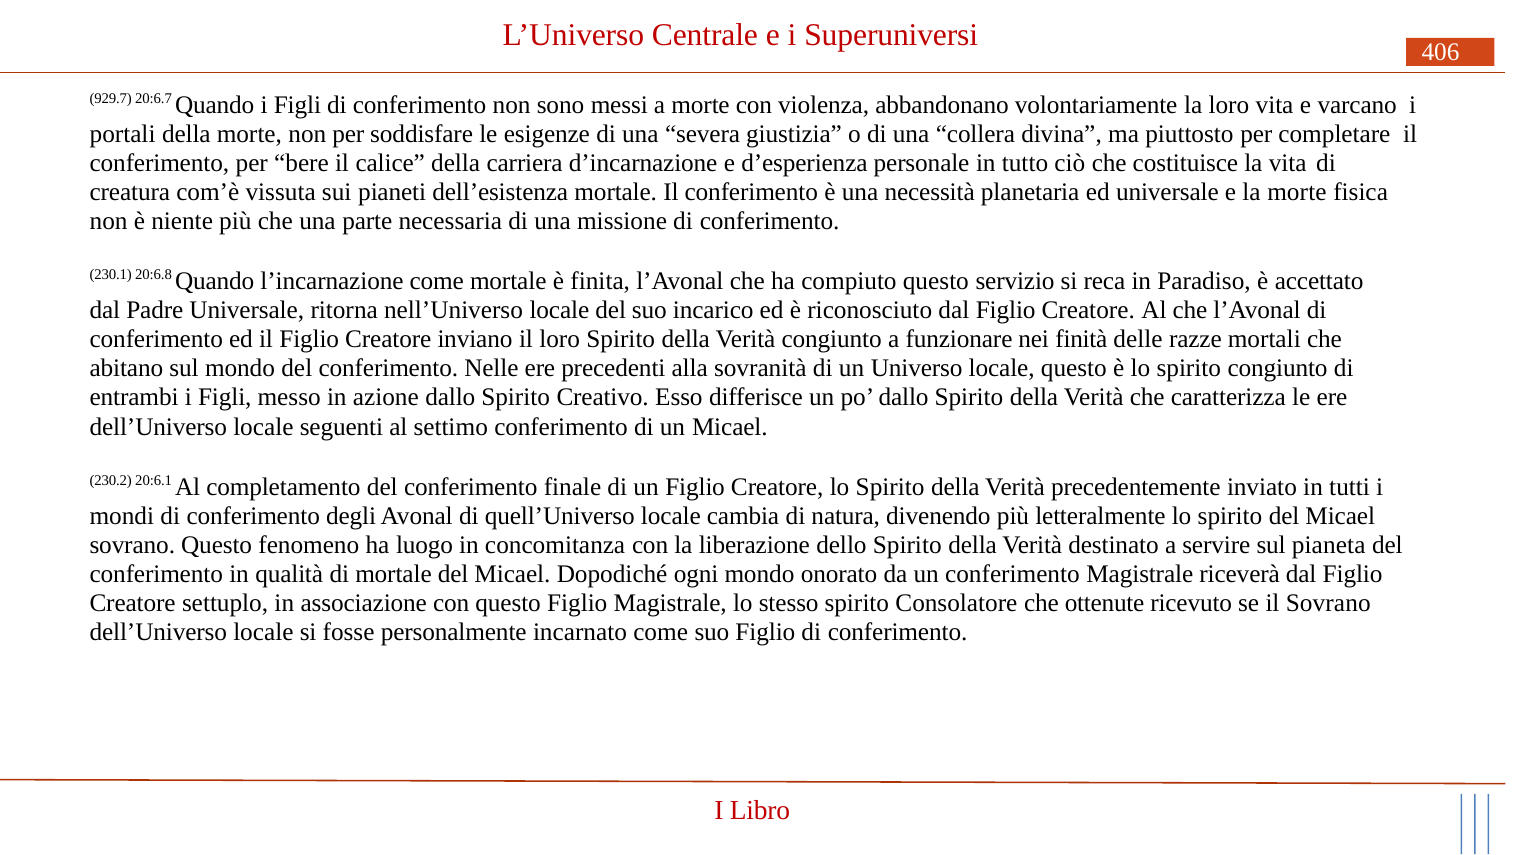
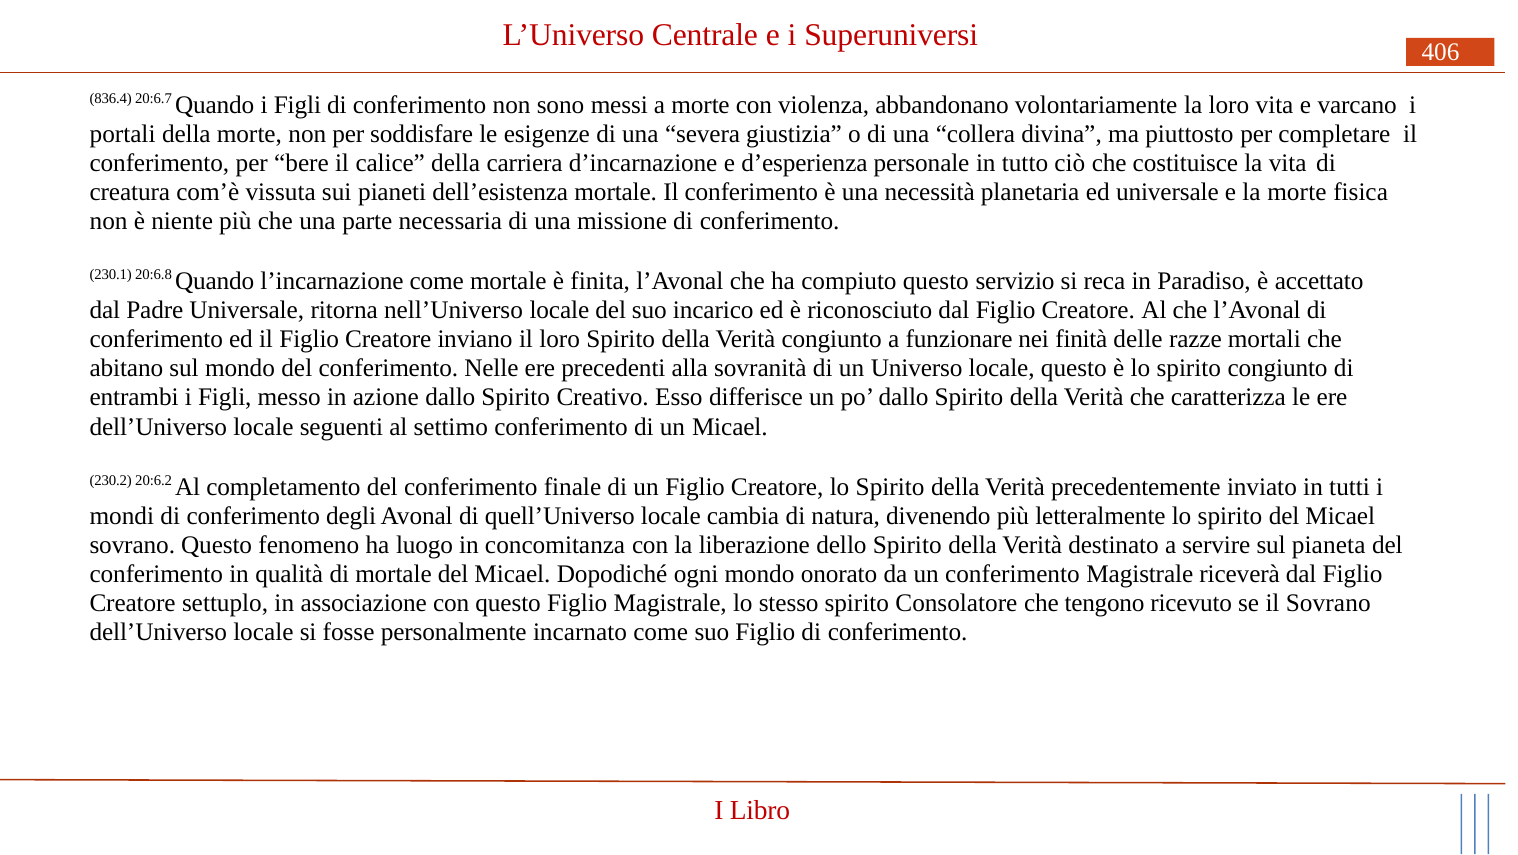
929.7: 929.7 -> 836.4 (111, 99)
20:6.1: 20:6.1 -> 20:6.2 (154, 481)
ottenute: ottenute -> tengono (1105, 603)
